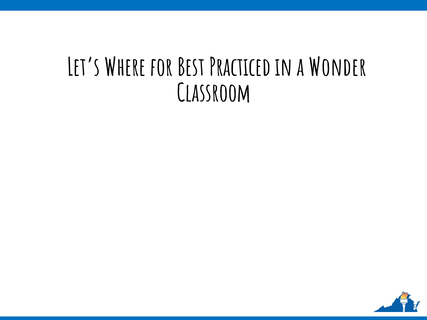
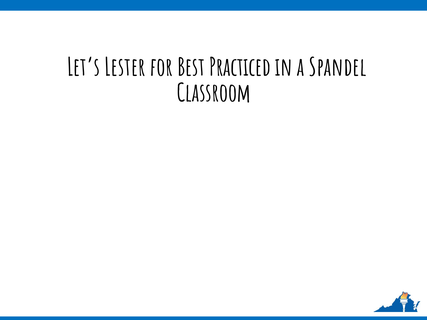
Where: Where -> Lester (125, 68)
Wonder: Wonder -> Spandel (338, 68)
